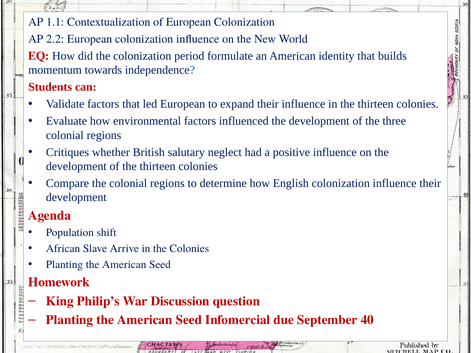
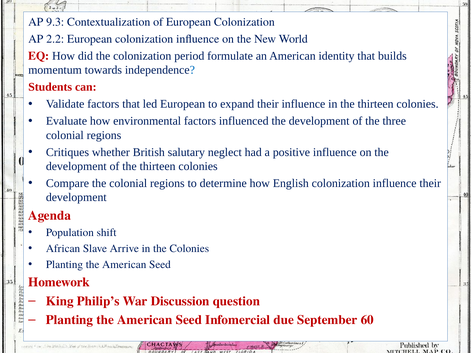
1.1: 1.1 -> 9.3 (55, 22)
40: 40 -> 60 (367, 320)
